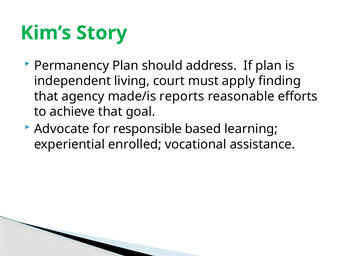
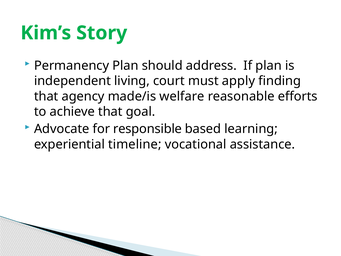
reports: reports -> welfare (182, 96)
enrolled: enrolled -> timeline (135, 144)
